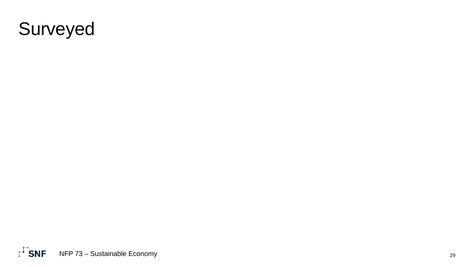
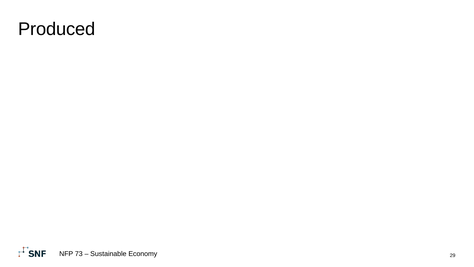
Surveyed: Surveyed -> Produced (57, 29)
